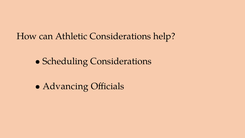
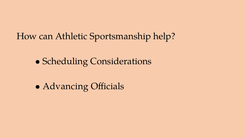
Athletic Considerations: Considerations -> Sportsmanship (120, 36)
